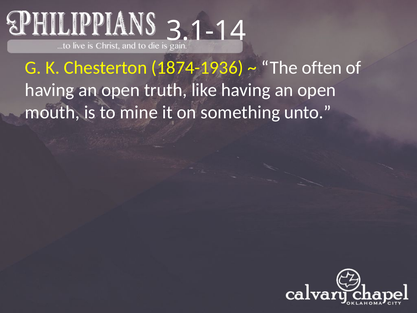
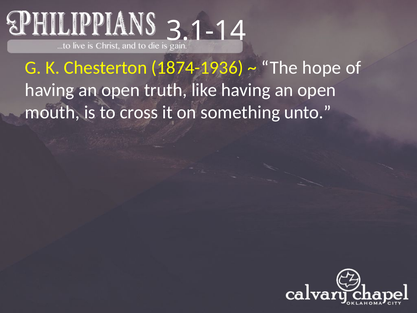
often: often -> hope (322, 68)
mine: mine -> cross (139, 112)
